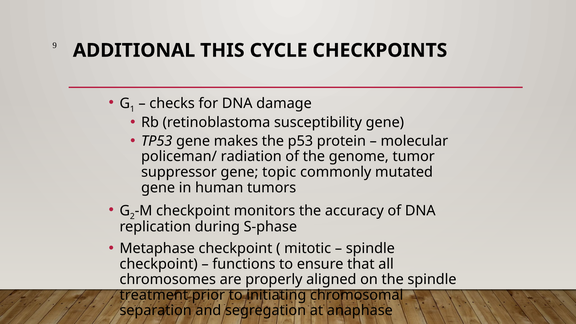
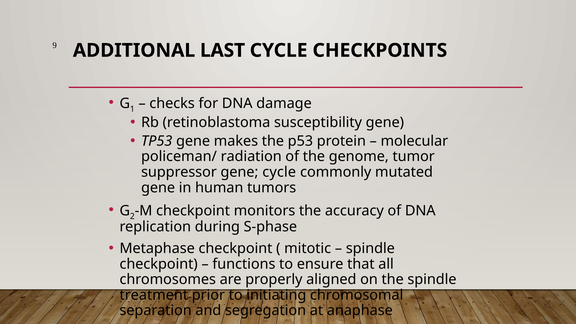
THIS: THIS -> LAST (223, 50)
gene topic: topic -> cycle (279, 172)
